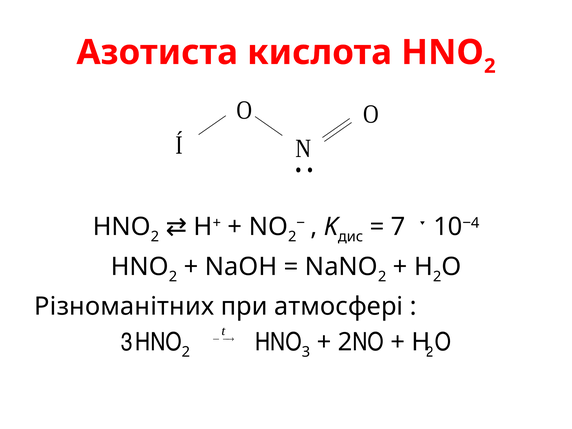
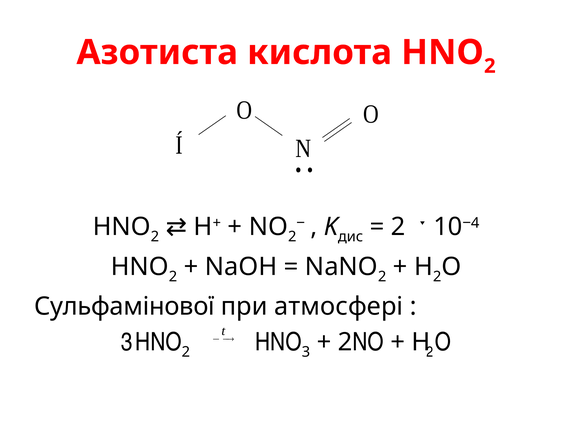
7: 7 -> 2 (398, 227)
Рiзноманiтних: Рiзноманiтних -> Сульфамінової (124, 306)
